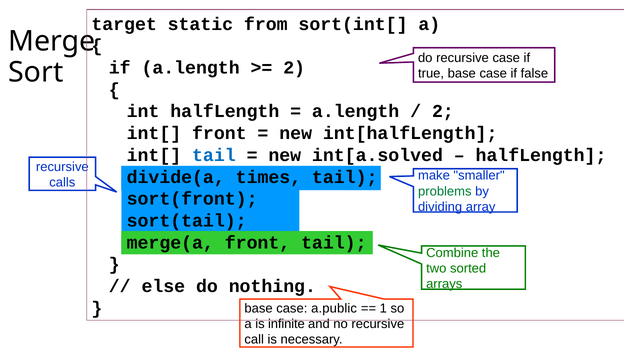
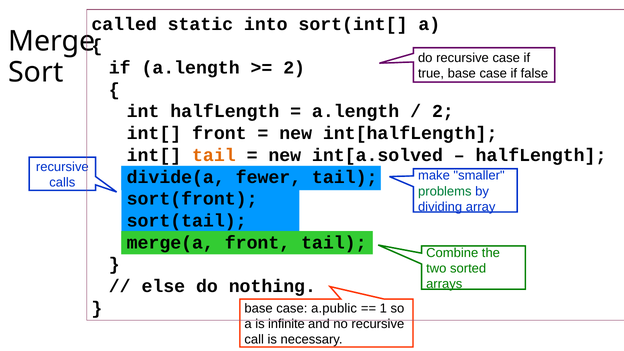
target: target -> called (124, 24)
from: from -> into (266, 24)
tail colour: blue -> orange (214, 155)
times: times -> fewer (268, 177)
